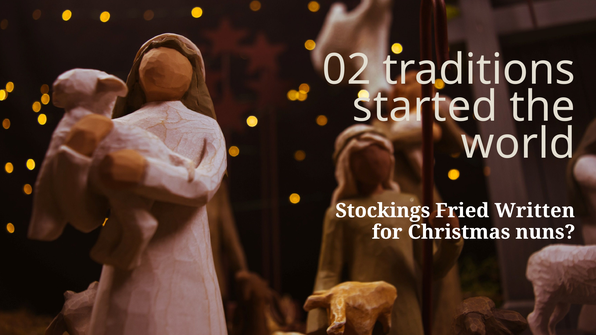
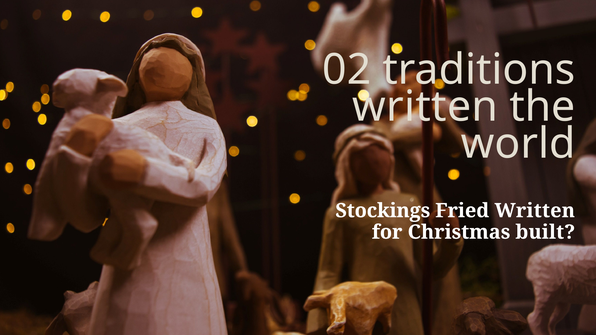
started: started -> written (425, 107)
nuns: nuns -> built (545, 232)
